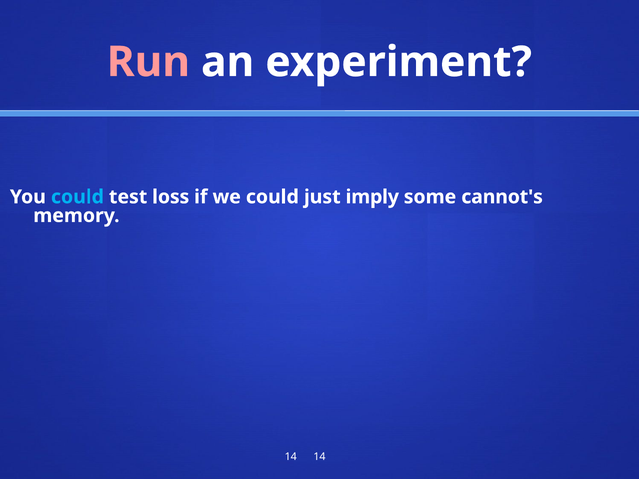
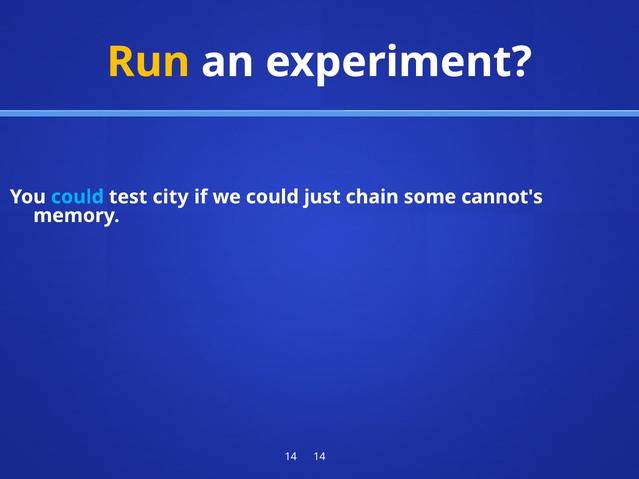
Run colour: pink -> yellow (148, 62)
loss: loss -> city (171, 197)
imply: imply -> chain (372, 197)
